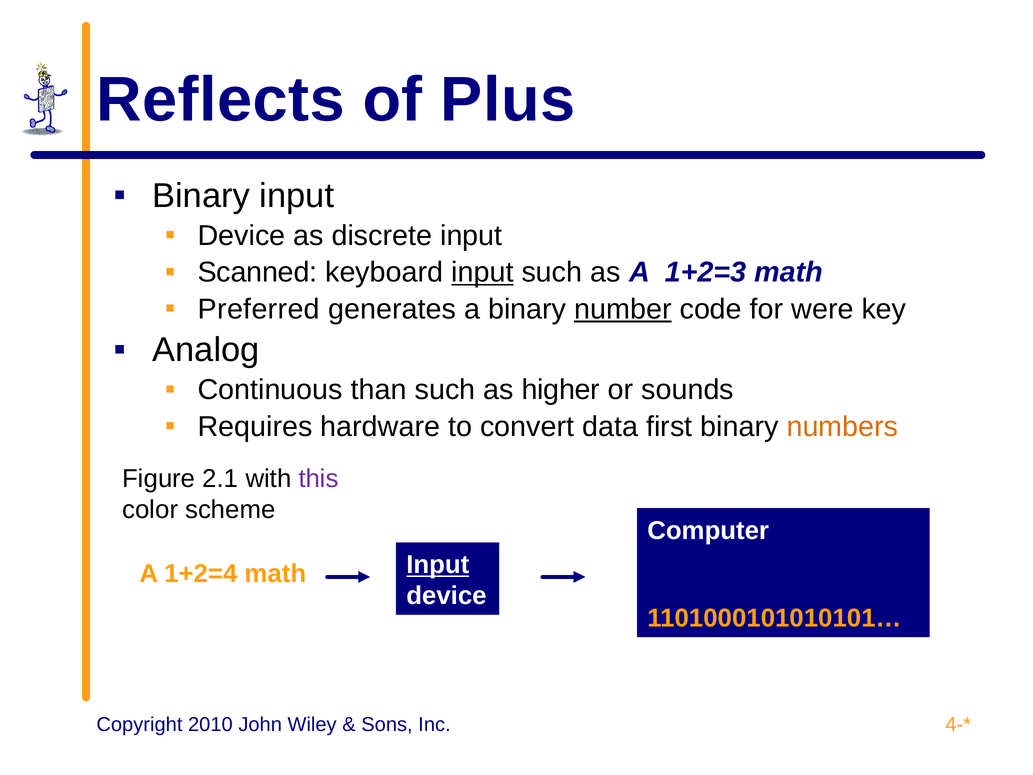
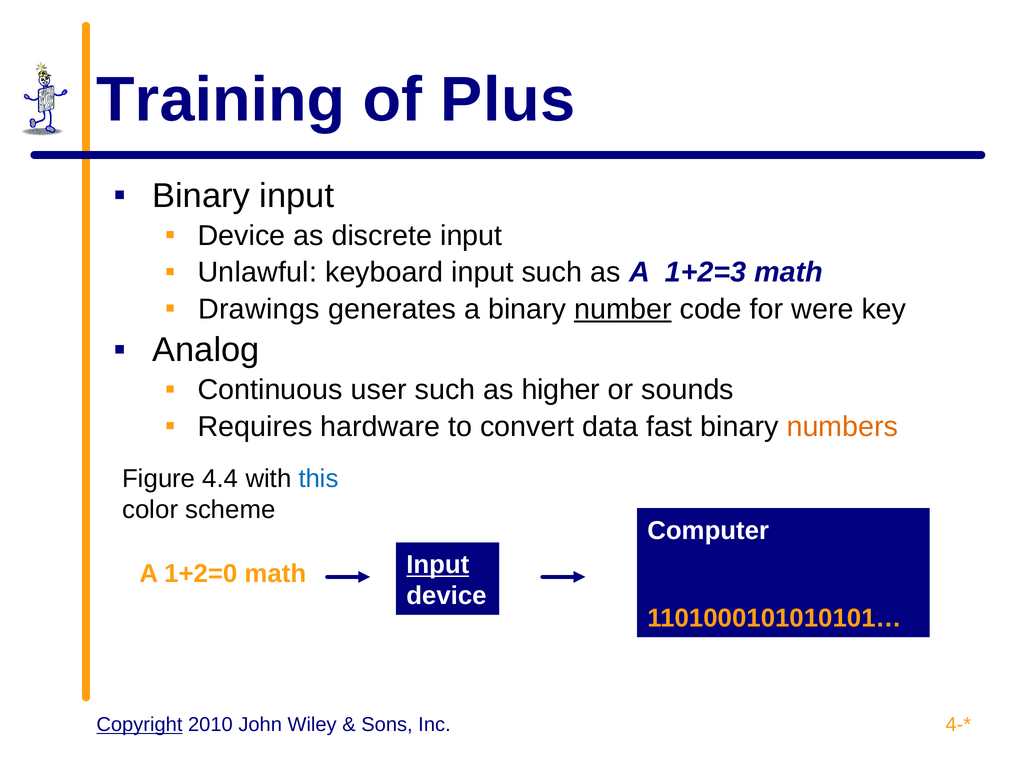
Reflects: Reflects -> Training (221, 100)
Scanned: Scanned -> Unlawful (257, 272)
input underline: present -> none (482, 272)
Preferred: Preferred -> Drawings (259, 309)
than: than -> user (379, 390)
first: first -> fast (669, 426)
2.1: 2.1 -> 4.4 (220, 479)
this colour: purple -> blue (319, 479)
1+2=4: 1+2=4 -> 1+2=0 (201, 573)
Copyright underline: none -> present (139, 725)
